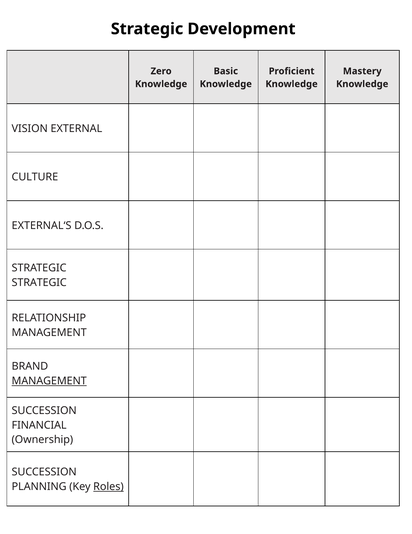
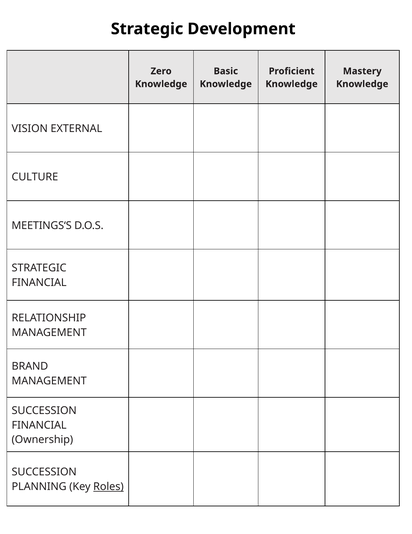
EXTERNAL‘S: EXTERNAL‘S -> MEETINGS‘S (42, 225)
STRATEGIC: STRATEGIC -> FINANCIAL (39, 282)
MANAGEMENT underline: present -> none (49, 380)
